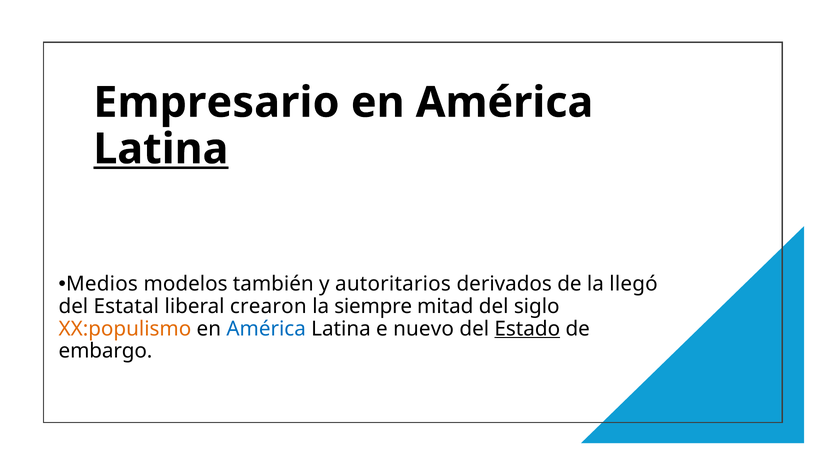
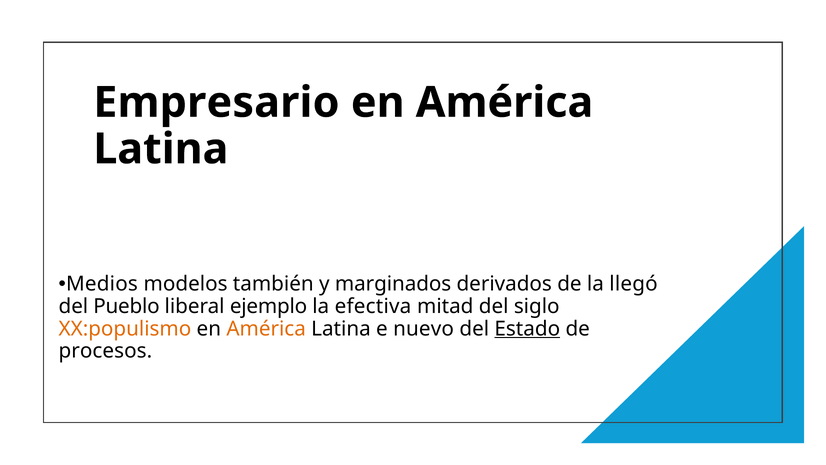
Latina underline: present -> none (161, 149)
autoritarios: autoritarios -> marginados (393, 284)
Estatal: Estatal -> Pueblo (126, 306)
crearon: crearon -> ejemplo (269, 306)
siempre: siempre -> efectiva (373, 306)
América colour: blue -> orange (266, 328)
embargo: embargo -> procesos (105, 351)
